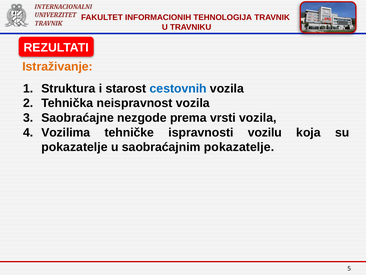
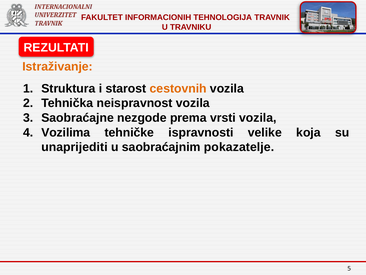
cestovnih colour: blue -> orange (178, 88)
vozilu: vozilu -> velike (265, 132)
pokazatelje: pokazatelje -> unaprijediti (74, 147)
